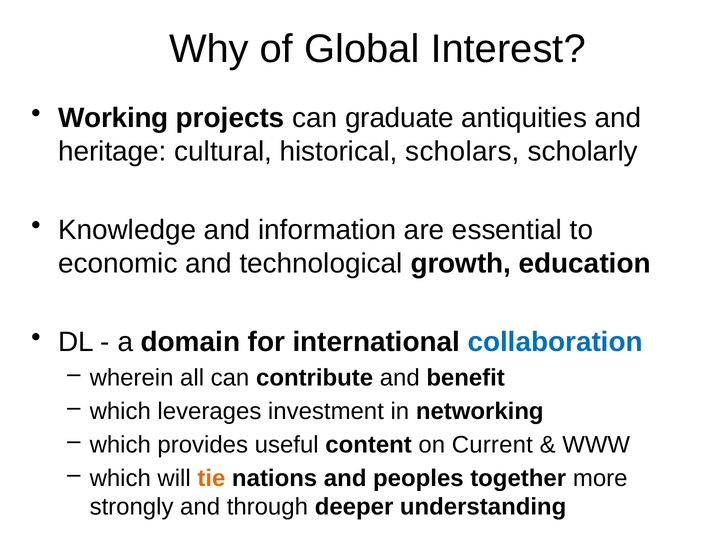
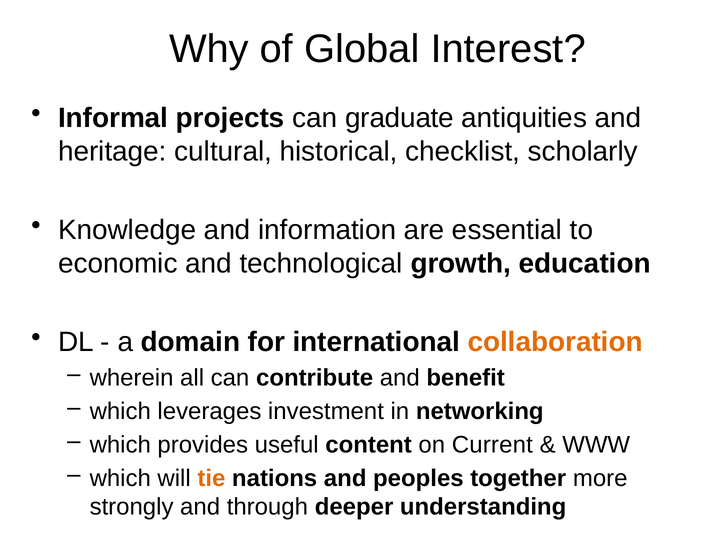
Working: Working -> Informal (113, 118)
scholars: scholars -> checklist (463, 152)
collaboration colour: blue -> orange (555, 342)
